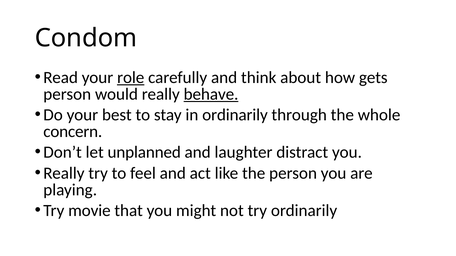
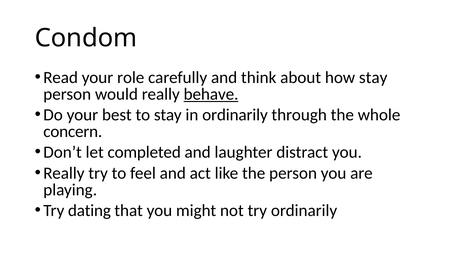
role underline: present -> none (131, 78)
how gets: gets -> stay (373, 78)
unplanned: unplanned -> completed (144, 153)
movie: movie -> dating (89, 211)
